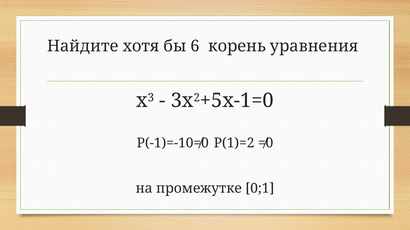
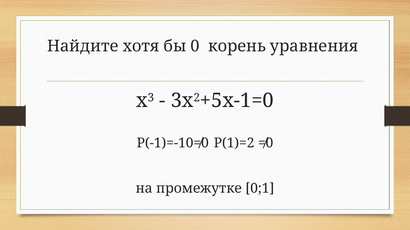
бы 6: 6 -> 0 (195, 46)
